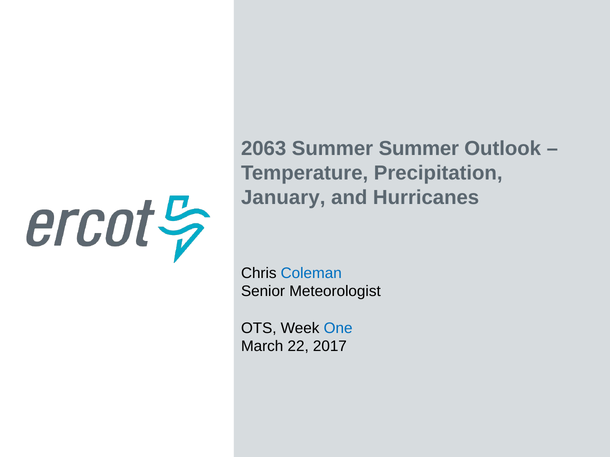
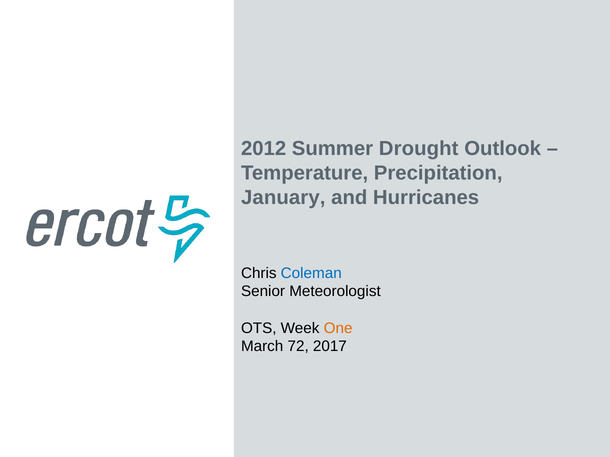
2063: 2063 -> 2012 (264, 149)
Summer Summer: Summer -> Drought (419, 149)
One colour: blue -> orange (338, 328)
22: 22 -> 72 (298, 347)
